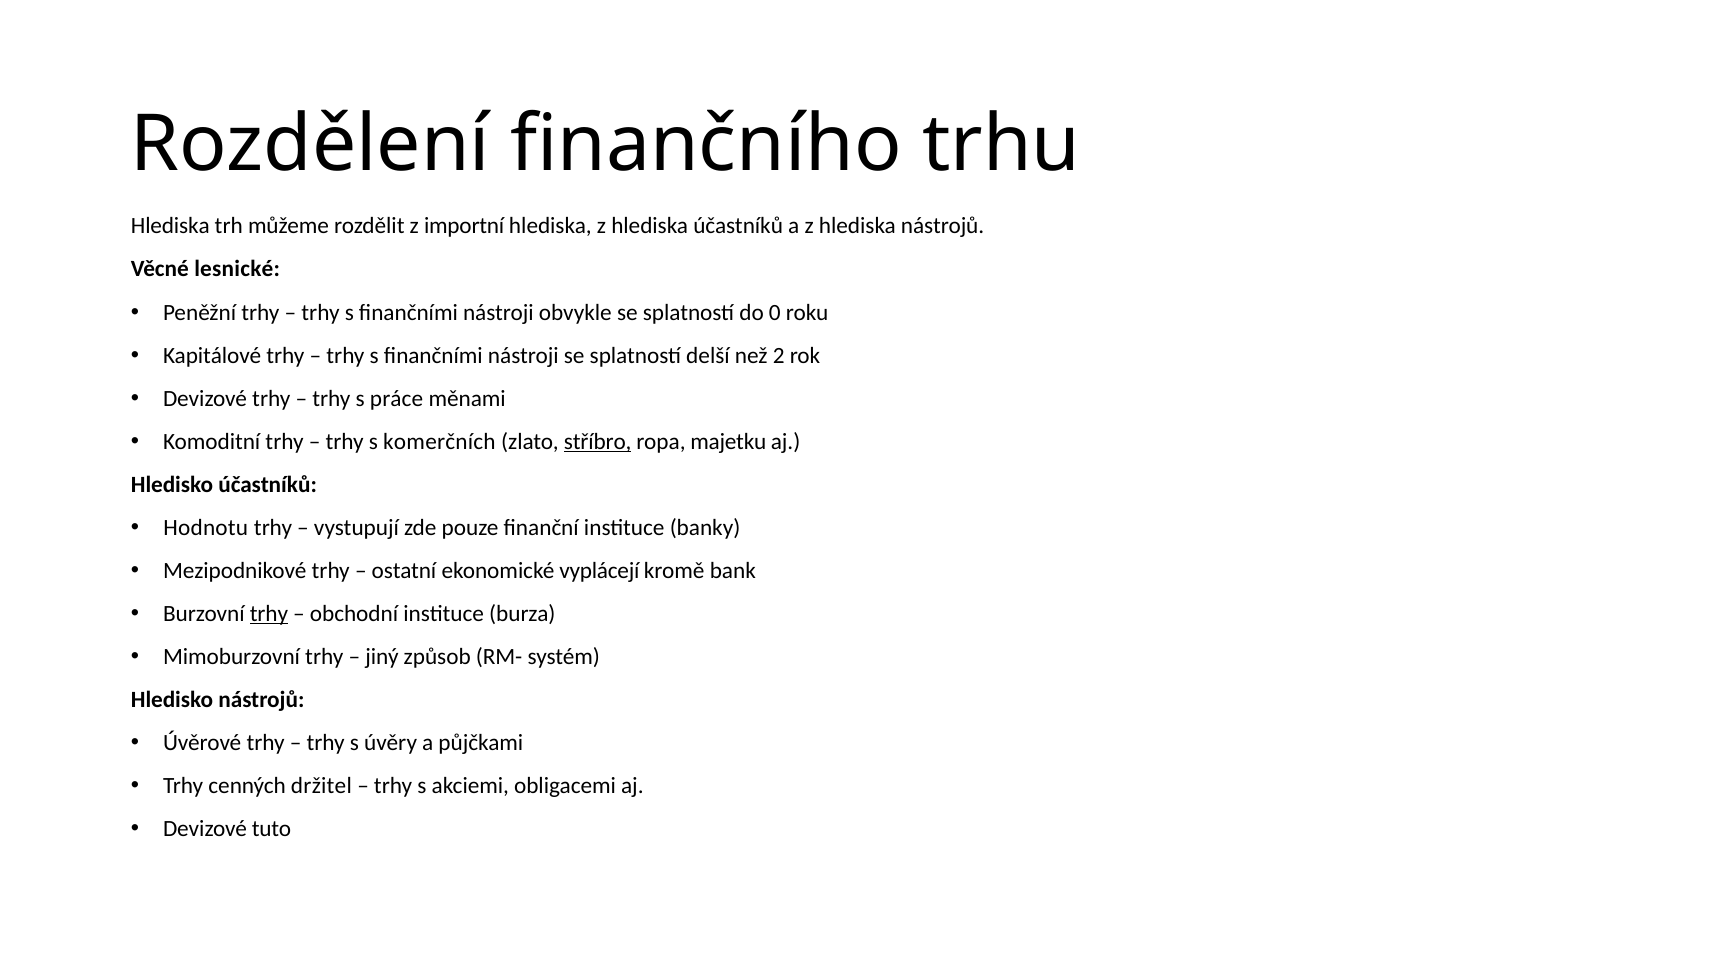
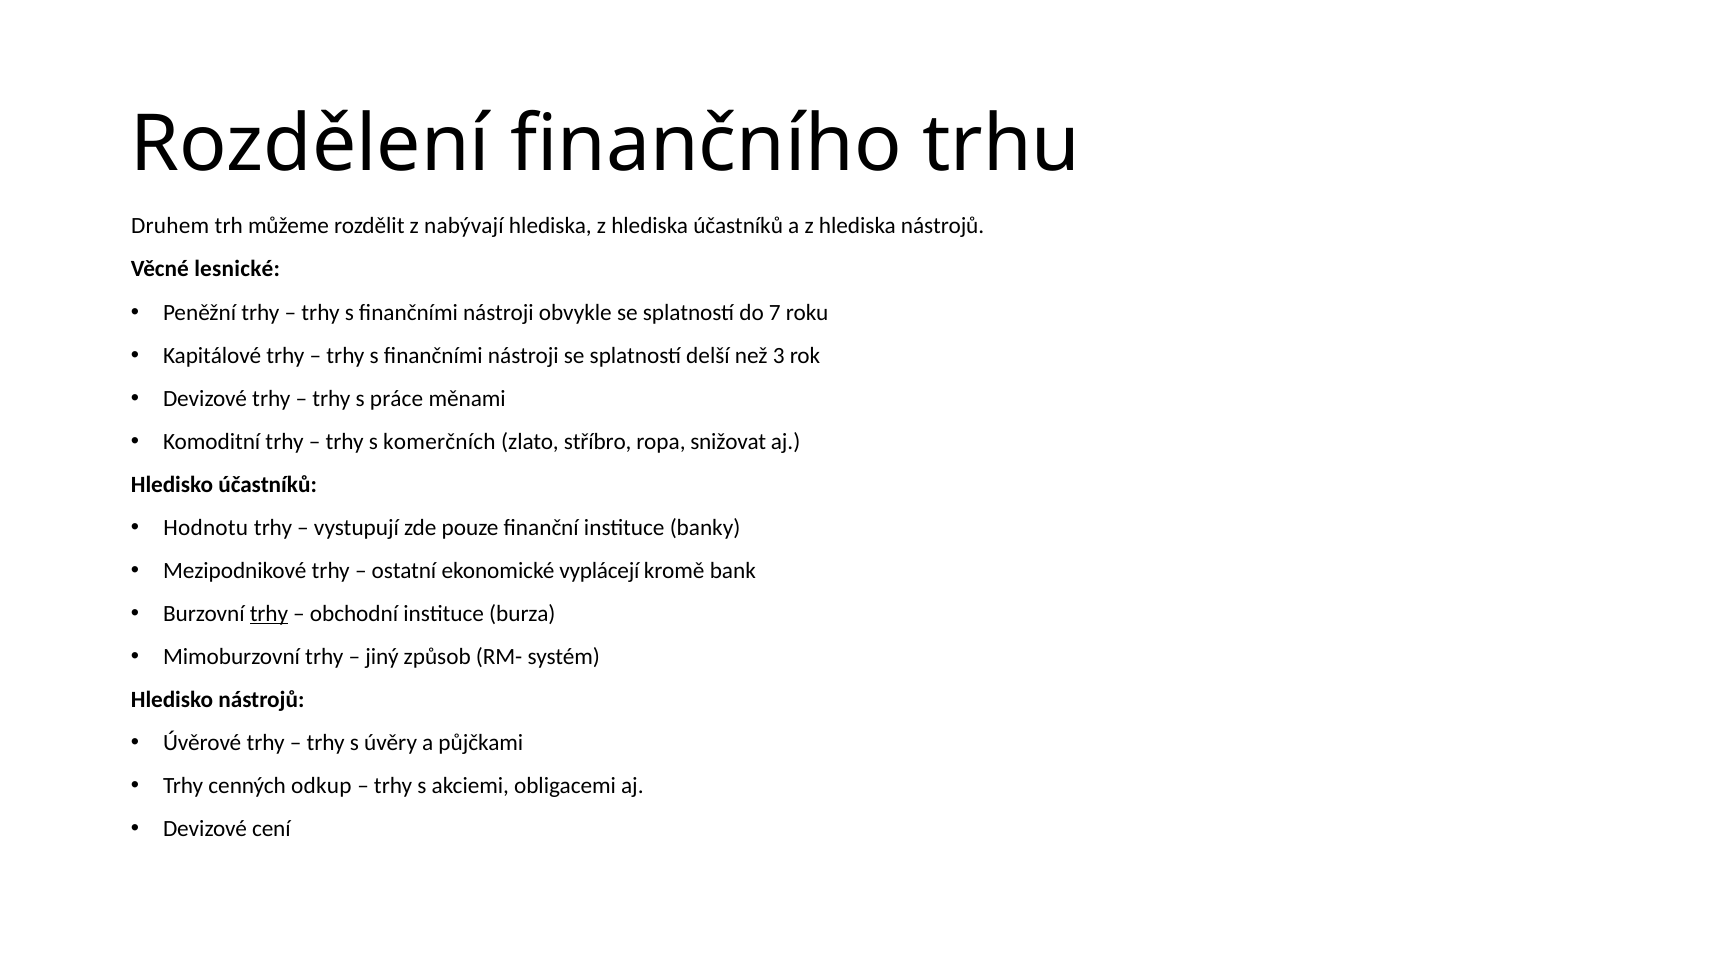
Hlediska: Hlediska -> Druhem (170, 226)
importní: importní -> nabývají (464, 226)
0: 0 -> 7 (775, 312)
2: 2 -> 3 (779, 355)
stříbro underline: present -> none (598, 441)
majetku: majetku -> snižovat (728, 441)
držitel: držitel -> odkup (321, 786)
tuto: tuto -> cení (271, 829)
